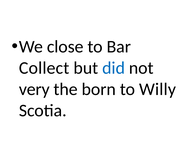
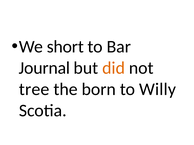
close: close -> short (65, 47)
Collect: Collect -> Journal (44, 68)
did colour: blue -> orange (114, 68)
very: very -> tree (34, 90)
